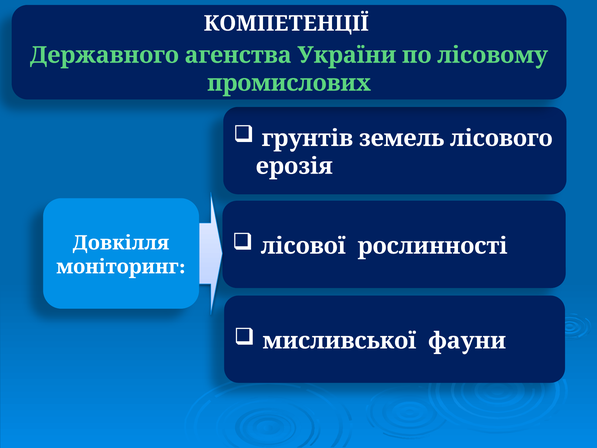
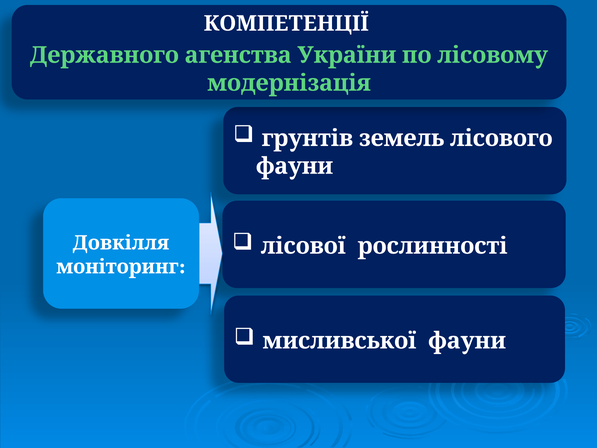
промислових: промислових -> модернізація (289, 83)
ерозія: ерозія -> фауни (294, 166)
